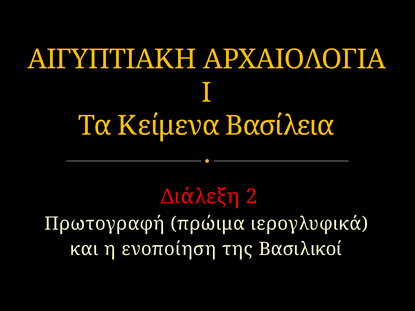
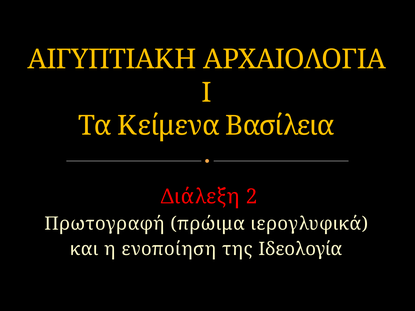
Βασιλικοί: Βασιλικοί -> Ιδεολογία (300, 249)
